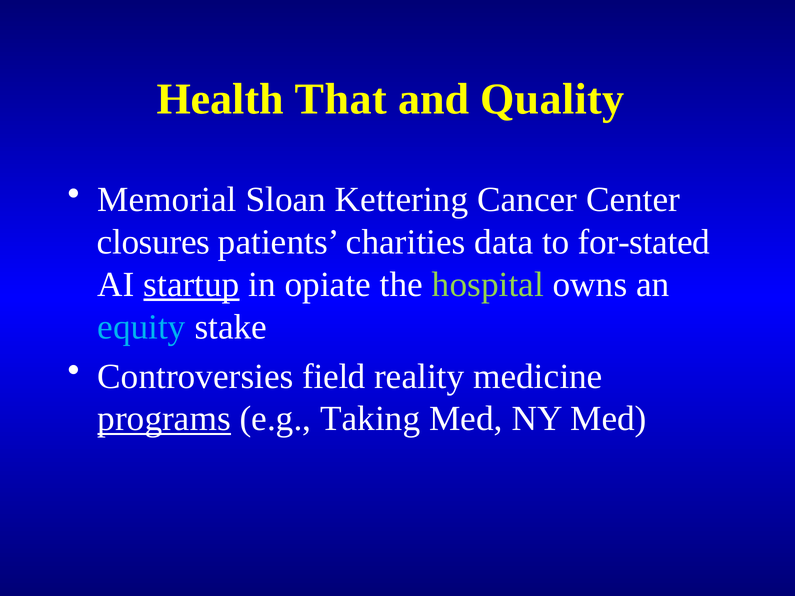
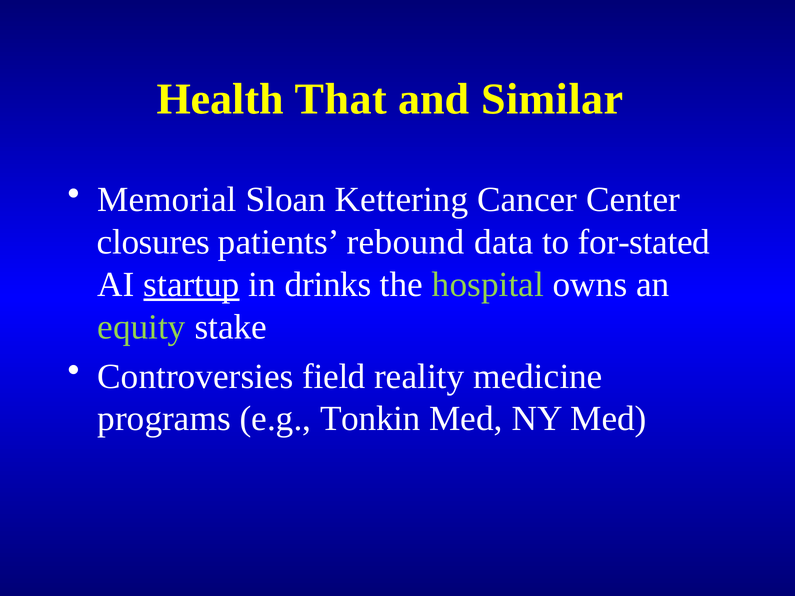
Quality: Quality -> Similar (552, 99)
charities: charities -> rebound (406, 242)
opiate: opiate -> drinks (328, 285)
equity colour: light blue -> light green (142, 327)
programs underline: present -> none (164, 419)
Taking: Taking -> Tonkin (370, 419)
